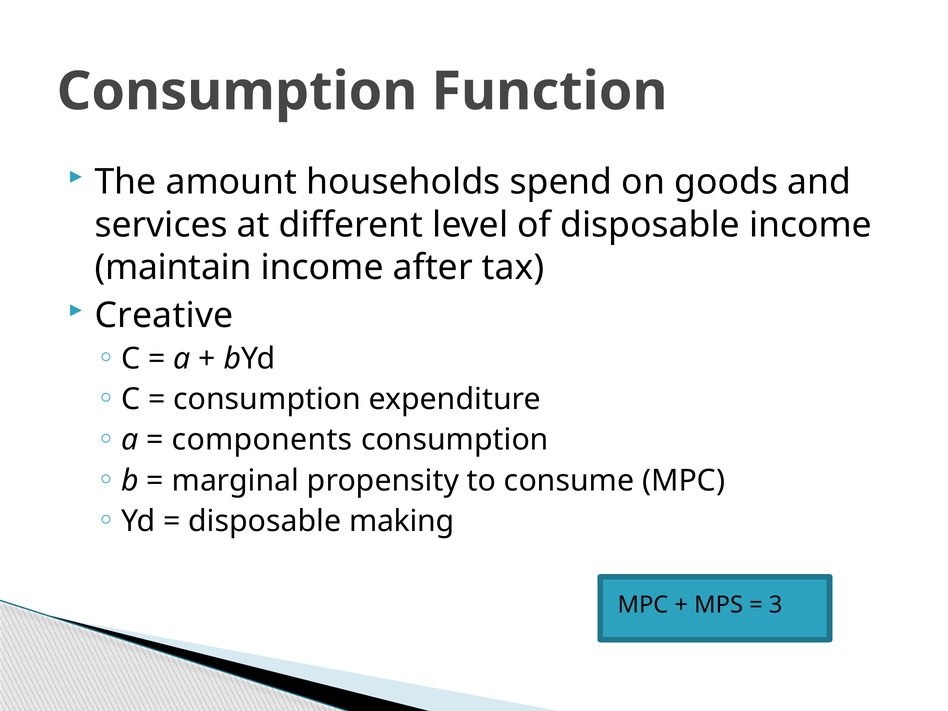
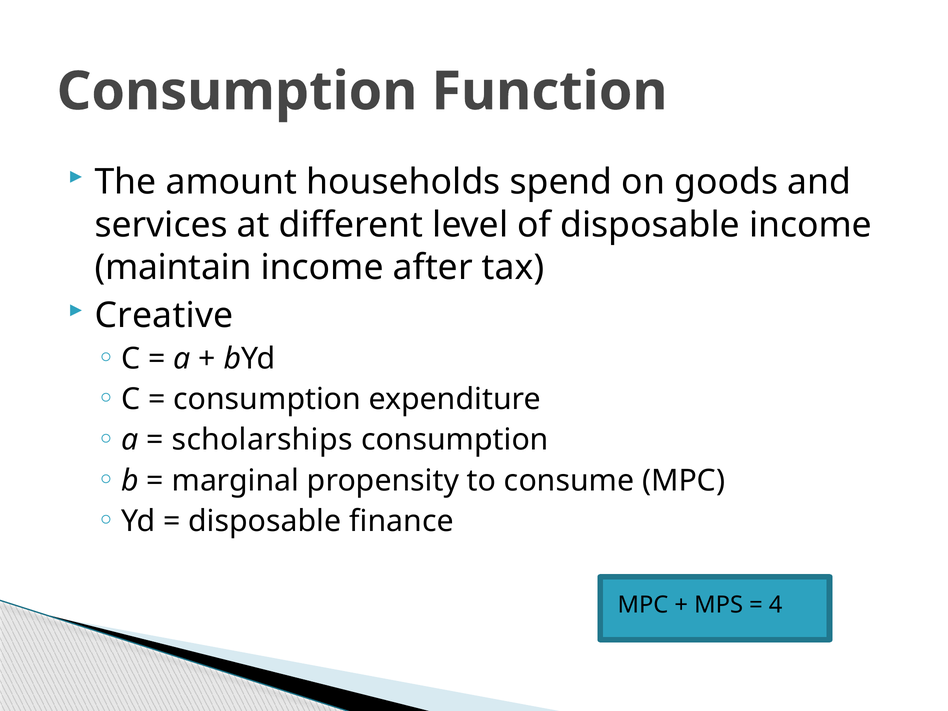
components: components -> scholarships (262, 440)
making: making -> finance (402, 521)
3: 3 -> 4 (776, 605)
